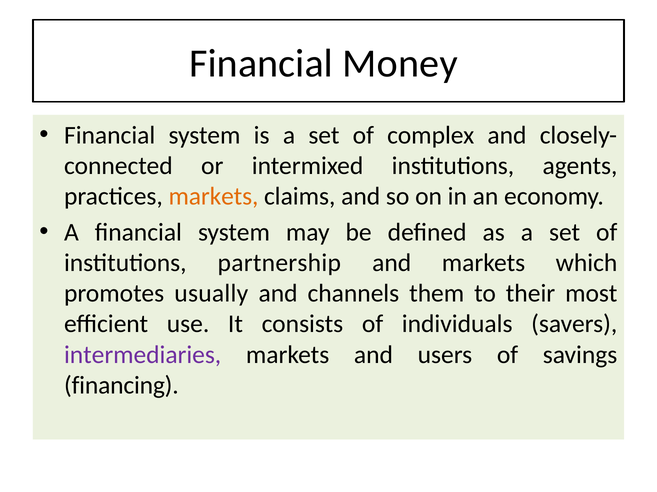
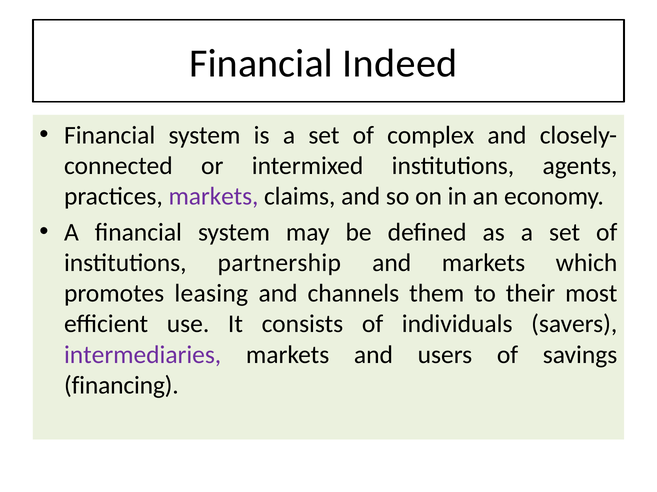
Money: Money -> Indeed (400, 64)
markets colour: orange -> purple (213, 197)
usually: usually -> leasing (211, 294)
